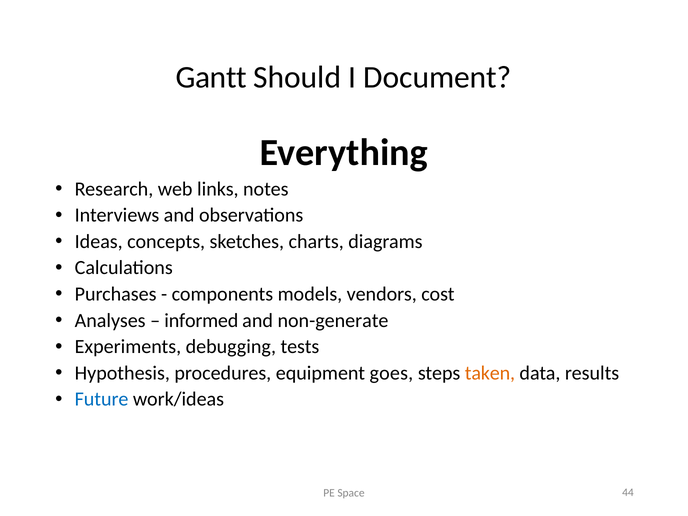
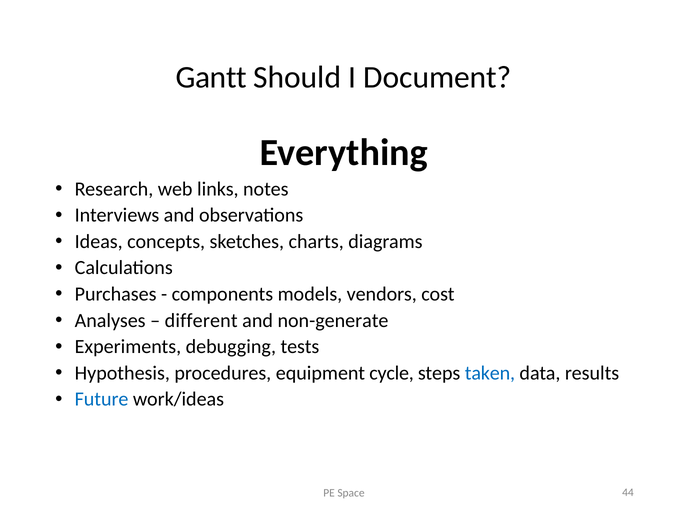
informed: informed -> different (201, 320)
goes: goes -> cycle (392, 373)
taken colour: orange -> blue (490, 373)
